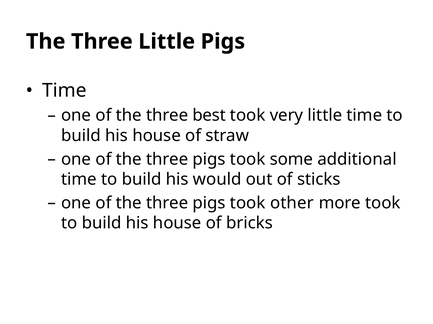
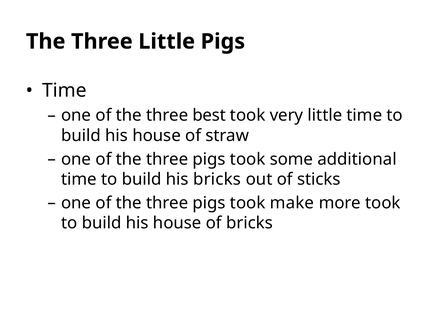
his would: would -> bricks (217, 180)
other: other -> make (292, 203)
